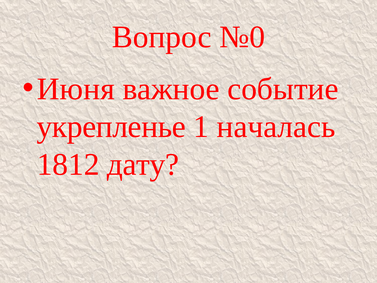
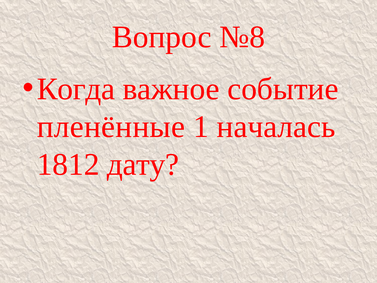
№0: №0 -> №8 (242, 37)
Июня: Июня -> Когда (76, 89)
укрепленье: укрепленье -> пленённые (111, 127)
